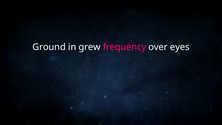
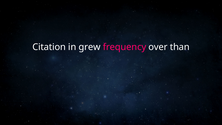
Ground: Ground -> Citation (49, 47)
eyes: eyes -> than (180, 47)
